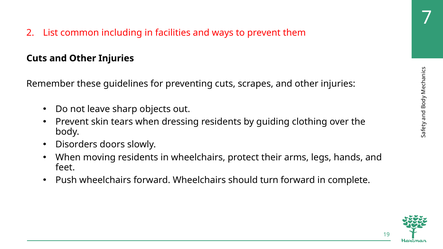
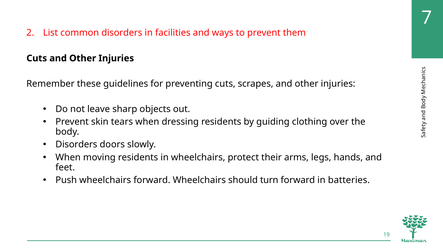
common including: including -> disorders (122, 33)
complete: complete -> batteries (349, 180)
